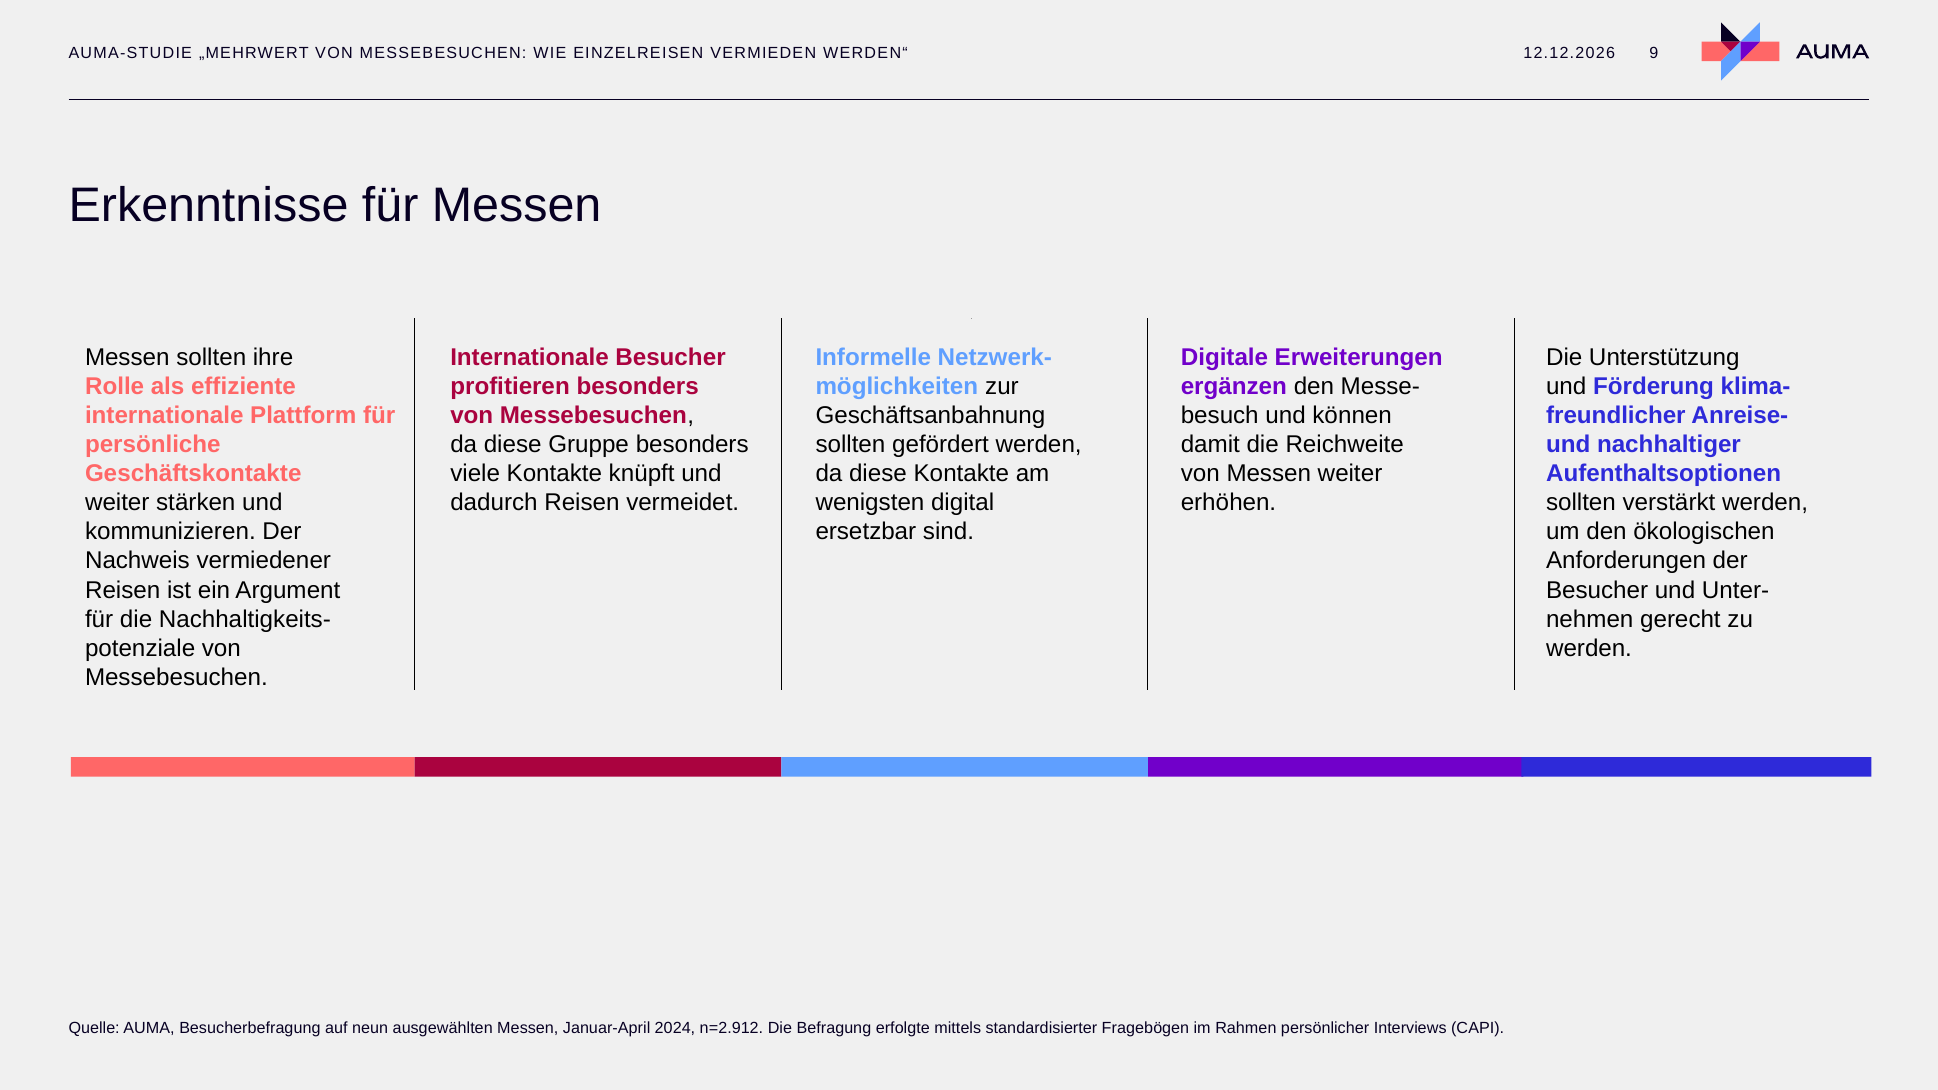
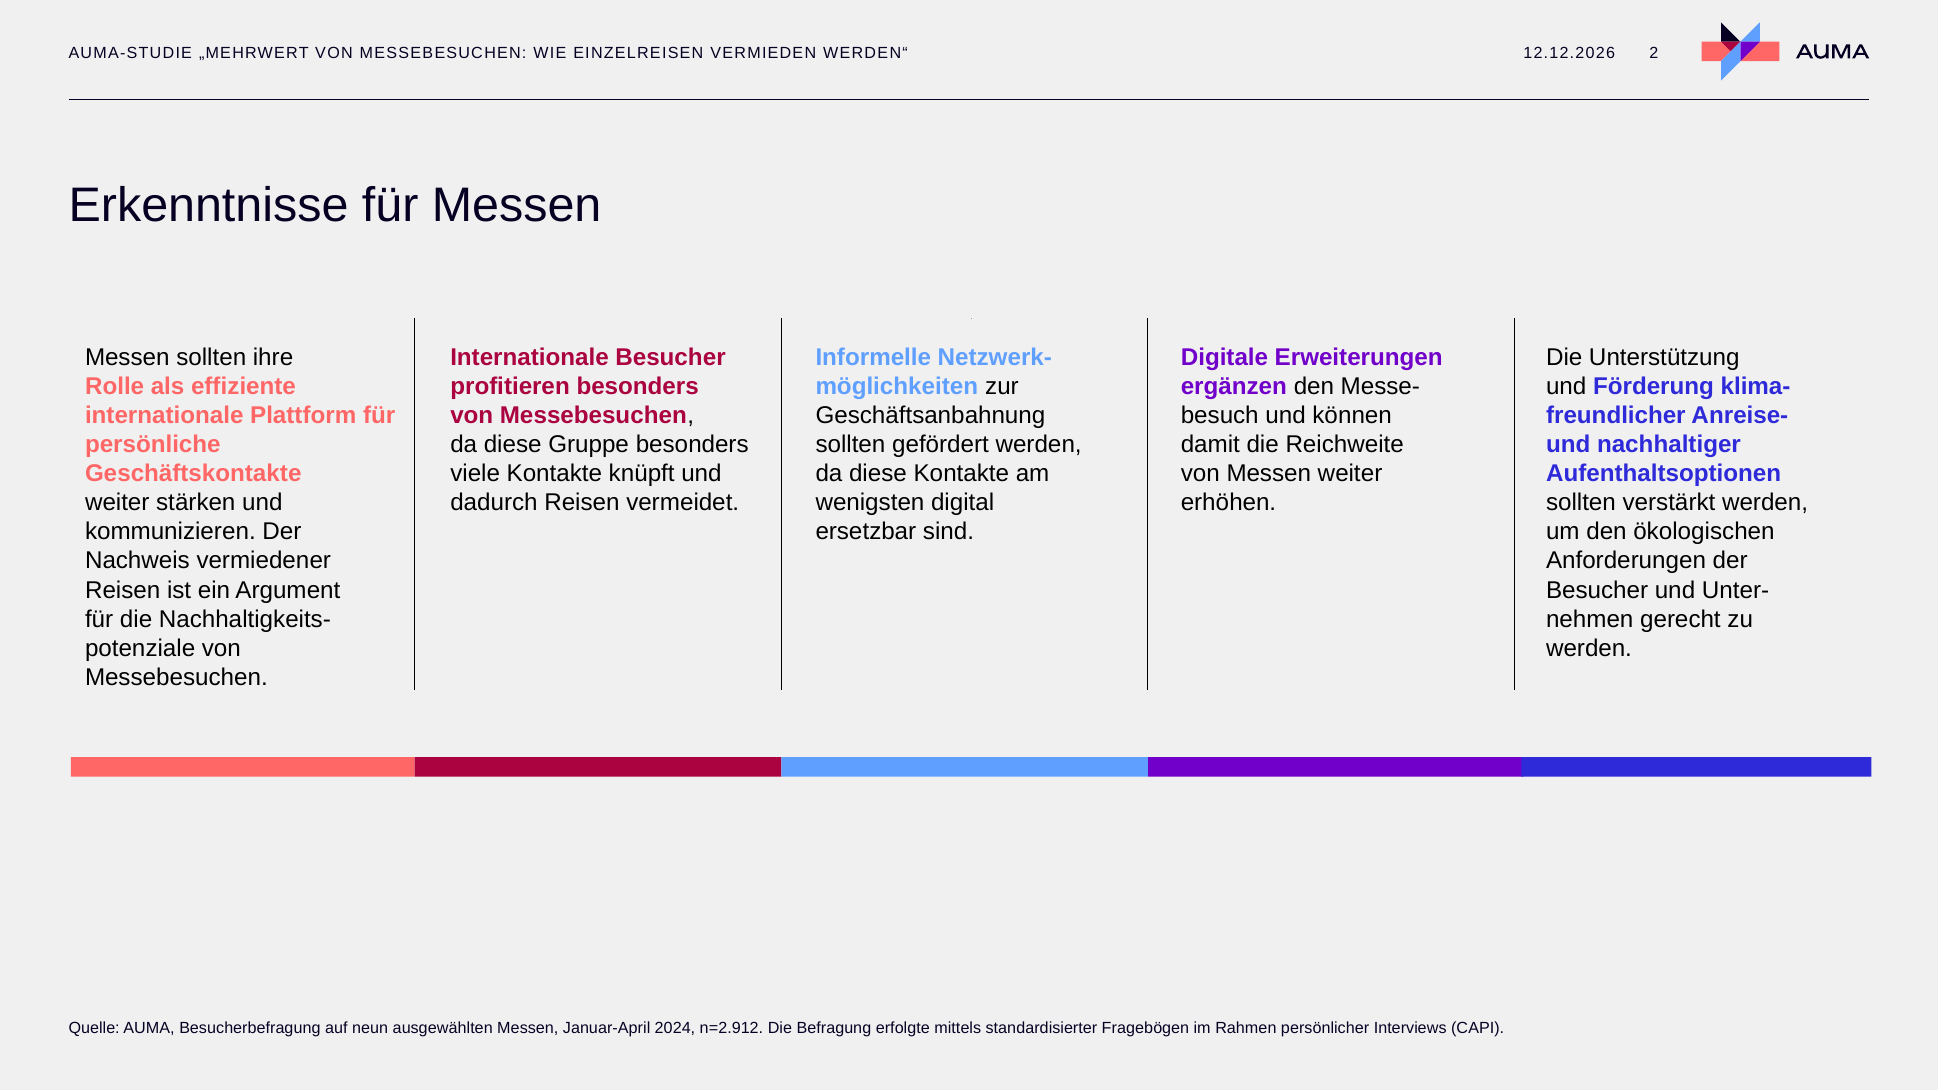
9: 9 -> 2 (1654, 53)
